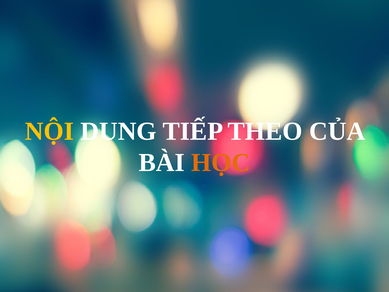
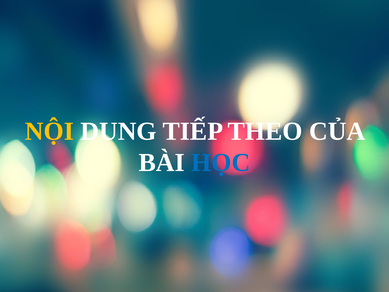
HỌC colour: orange -> blue (221, 162)
